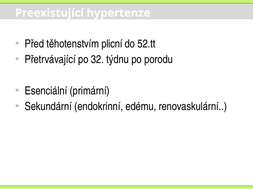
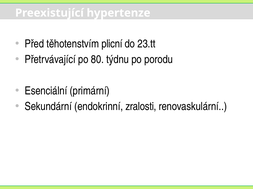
52.tt: 52.tt -> 23.tt (146, 44)
32: 32 -> 80 (97, 60)
edému: edému -> zralosti (141, 107)
